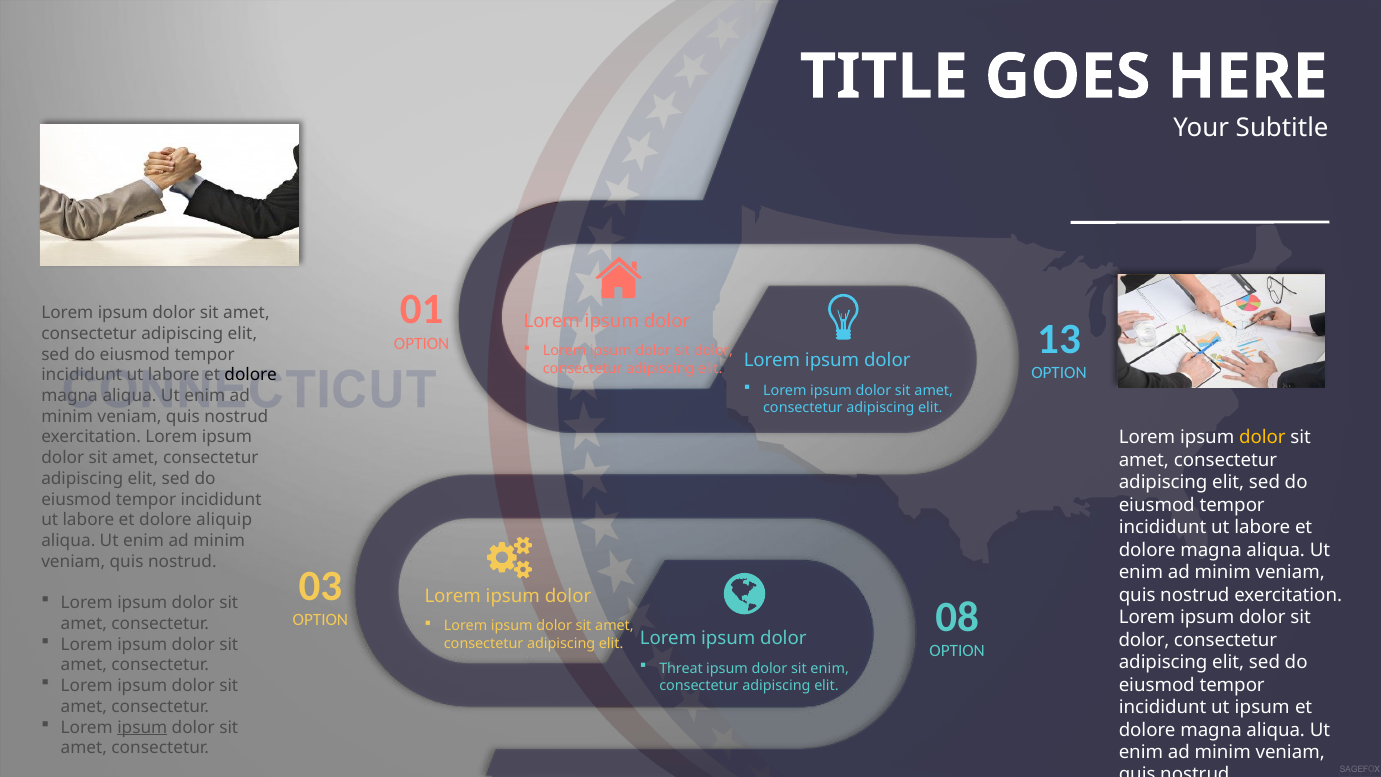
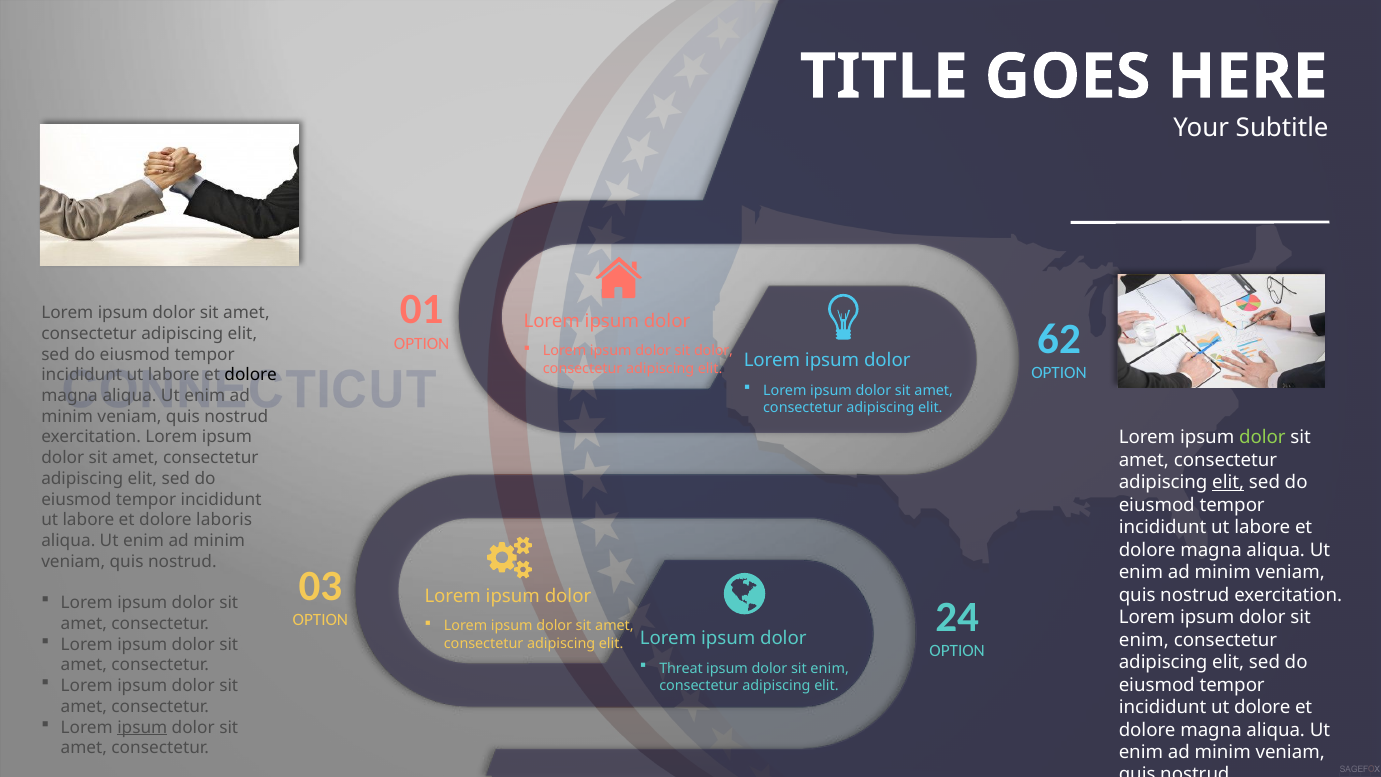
13: 13 -> 62 (1059, 339)
dolor colour: yellow -> light green (1262, 438)
elit underline: none -> present (1228, 482)
aliquip: aliquip -> laboris (224, 520)
08: 08 -> 24 (957, 617)
dolor: dolor -> enim (1144, 640)
ut ipsum: ipsum -> dolore (1262, 707)
